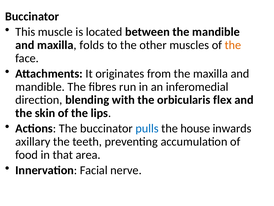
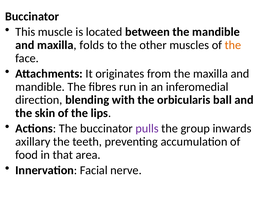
flex: flex -> ball (222, 100)
pulls colour: blue -> purple (147, 128)
house: house -> group (195, 128)
